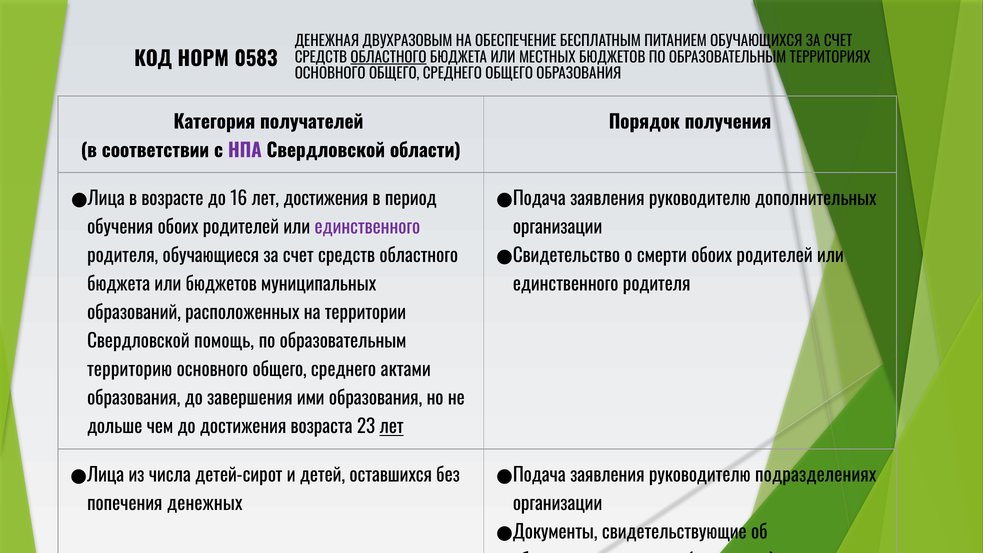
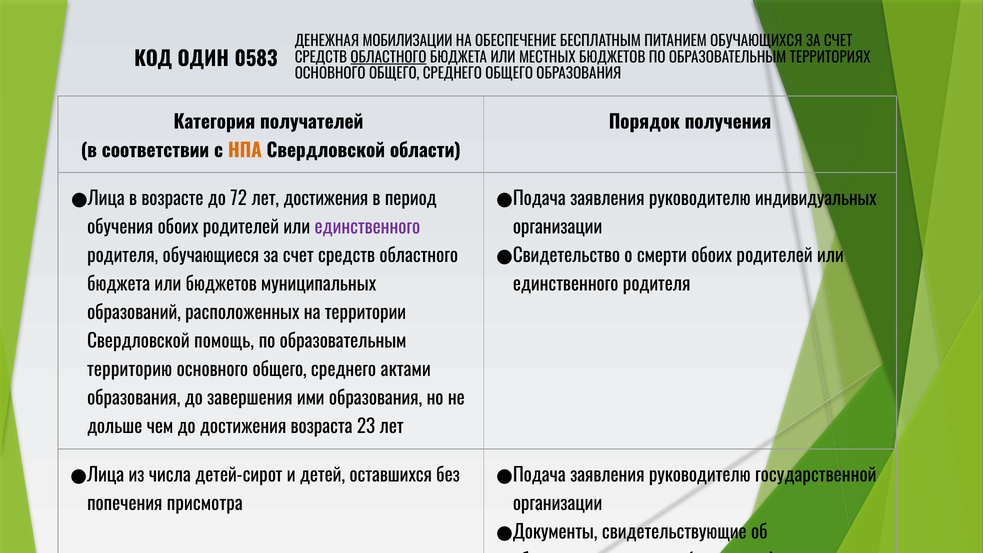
ДВУХРАЗОВЫМ: ДВУХРАЗОВЫМ -> МОБИЛИЗАЦИИ (408, 41)
НОРМ: НОРМ -> ОДИН (203, 59)
НПА colour: purple -> orange (245, 151)
16: 16 -> 72 (239, 199)
дополнительных: дополнительных -> индивидуальных (816, 199)
лет underline: present -> none (392, 427)
подразделениях: подразделениях -> государственной (816, 475)
денежных: денежных -> присмотра (205, 504)
